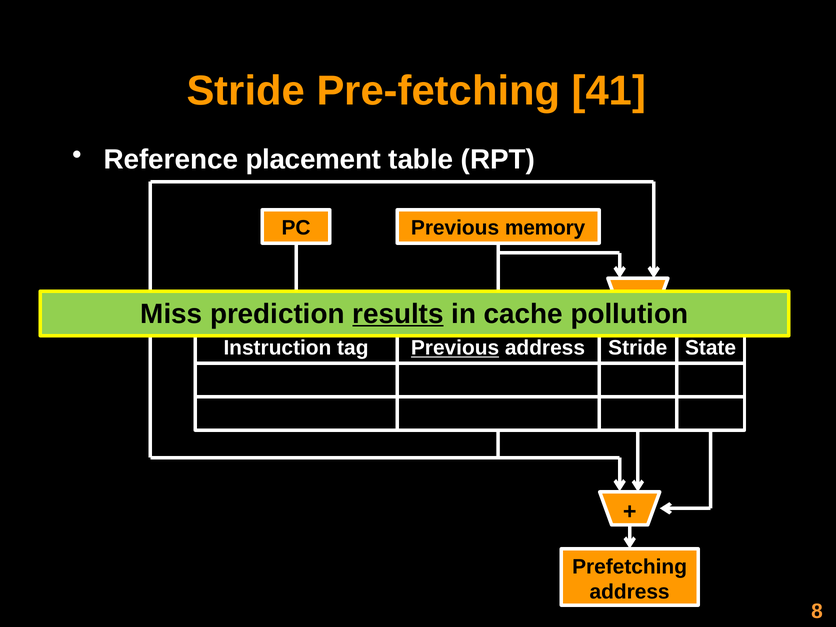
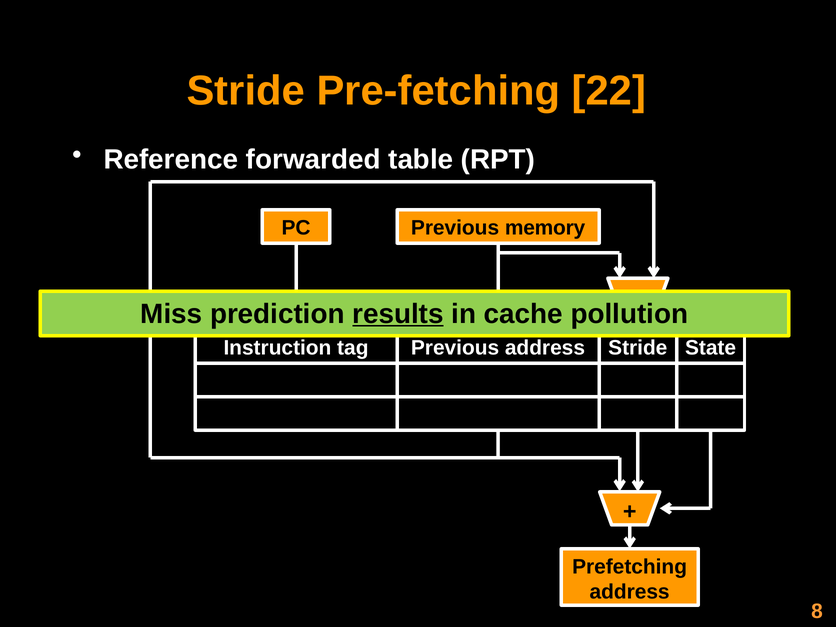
41: 41 -> 22 (609, 91)
placement: placement -> forwarded (313, 159)
Previous underline: present -> none (455, 348)
